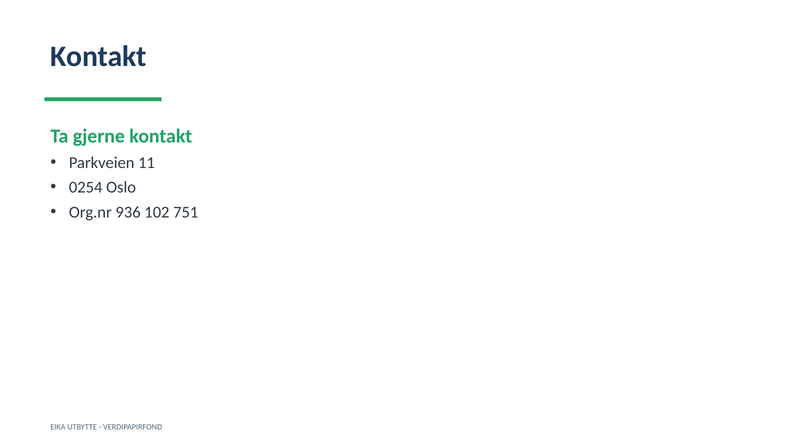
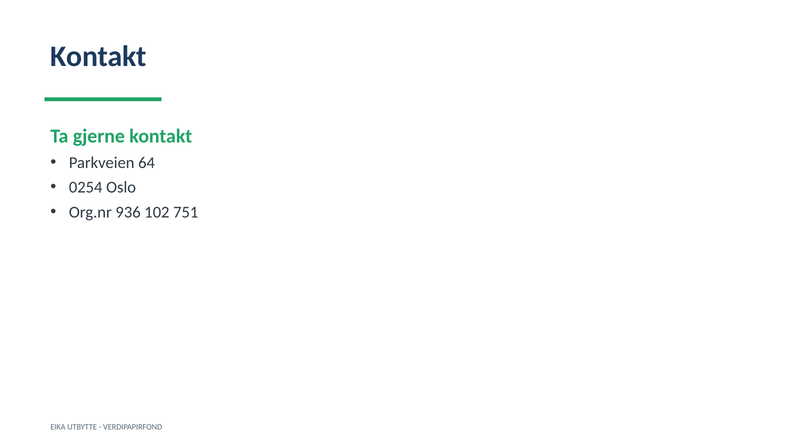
11: 11 -> 64 (147, 163)
